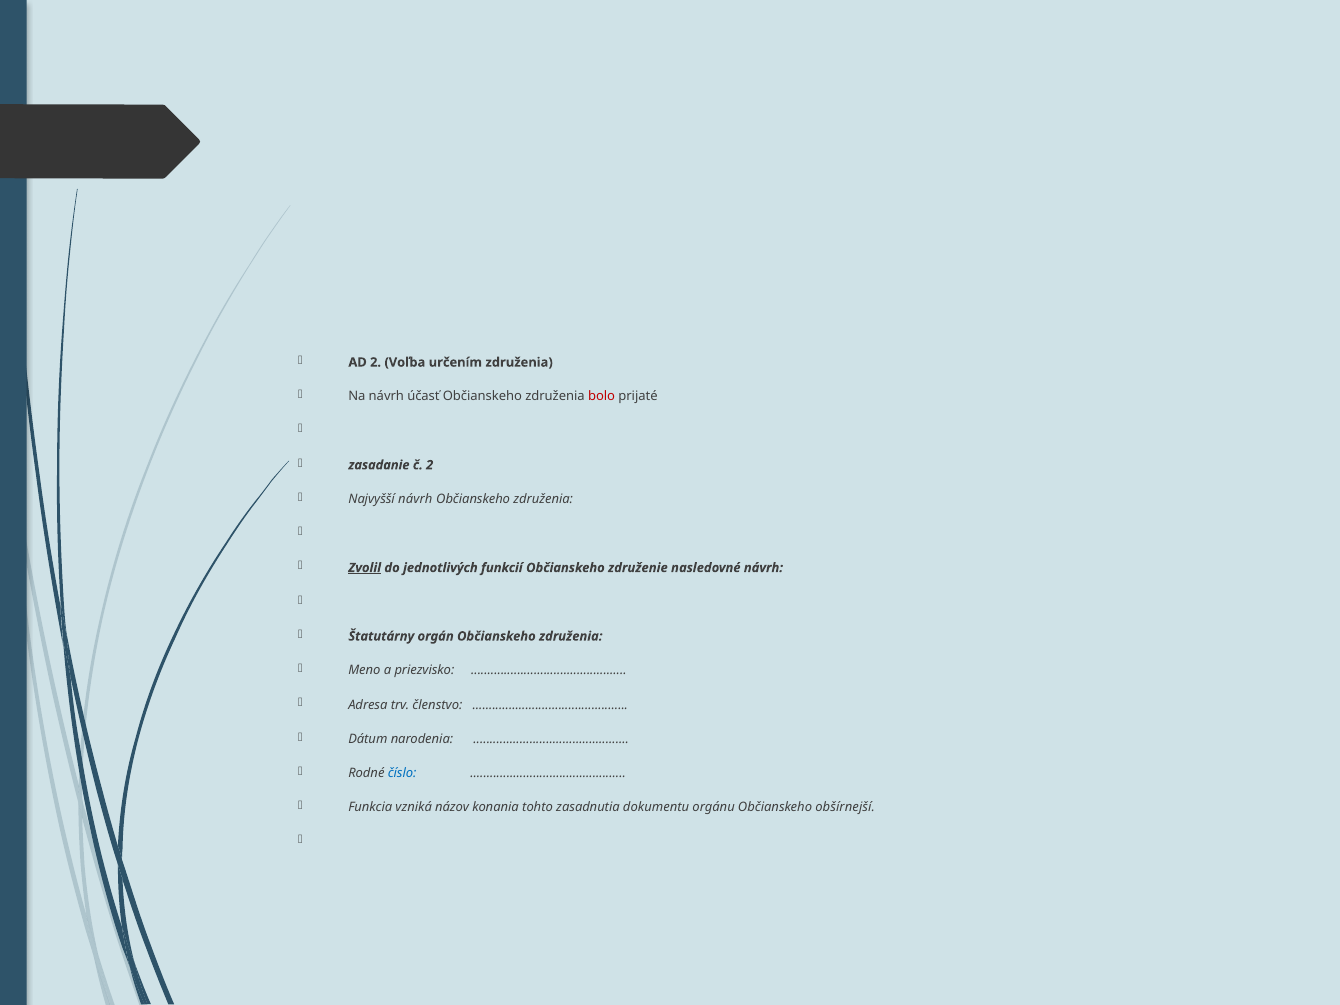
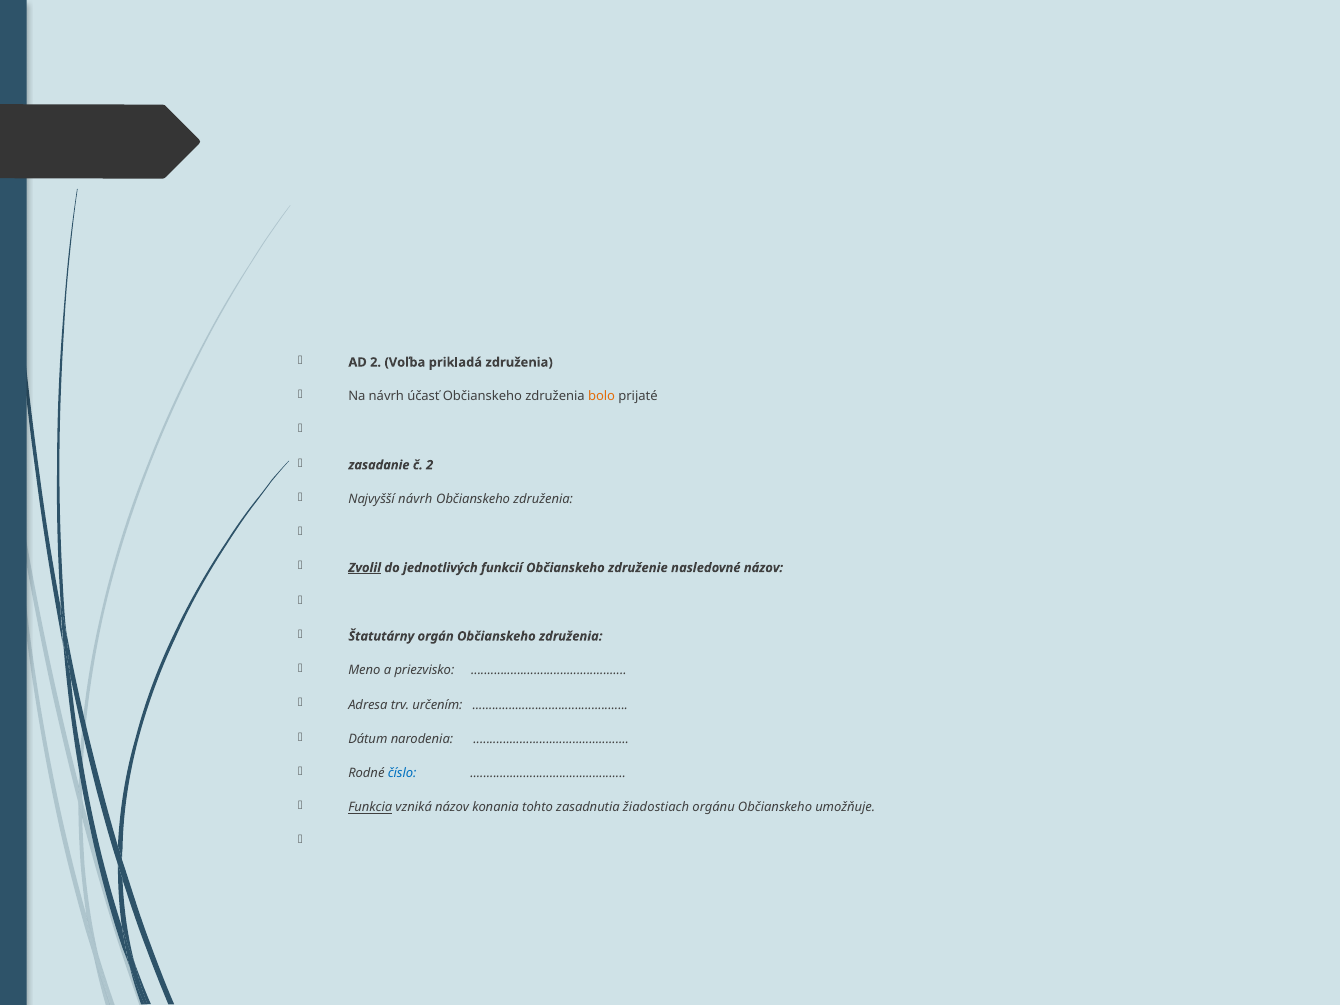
určením: určením -> prikladá (455, 362)
bolo colour: red -> orange (602, 397)
nasledovné návrh: návrh -> názov (763, 568)
členstvo: členstvo -> určením (438, 705)
Funkcia underline: none -> present (370, 807)
dokumentu: dokumentu -> žiadostiach (656, 807)
obšírnejší: obšírnejší -> umožňuje (845, 807)
